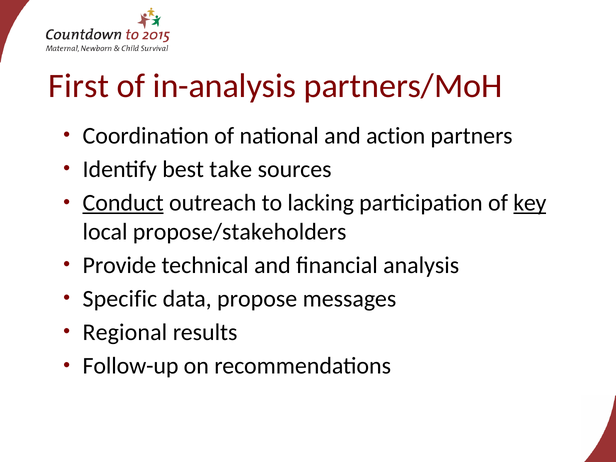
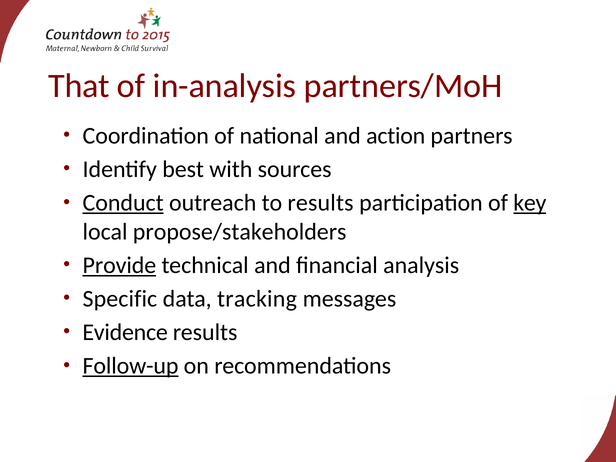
First: First -> That (79, 86)
take: take -> with (231, 169)
to lacking: lacking -> results (321, 203)
Provide underline: none -> present (119, 265)
propose: propose -> tracking (257, 299)
Regional: Regional -> Evidence (125, 332)
Follow-up underline: none -> present (131, 366)
